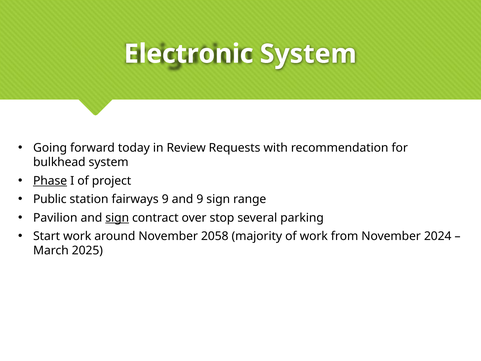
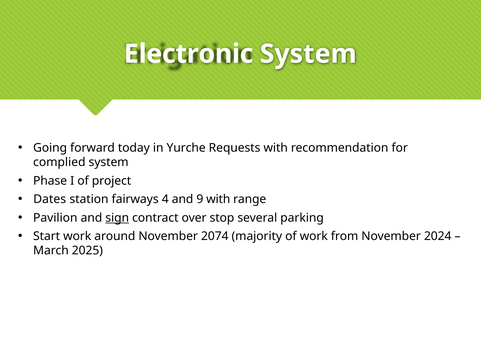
Review: Review -> Yurche (186, 148)
bulkhead: bulkhead -> complied (59, 162)
Phase underline: present -> none (50, 181)
Public: Public -> Dates (50, 199)
fairways 9: 9 -> 4 (165, 199)
9 sign: sign -> with (218, 199)
2058: 2058 -> 2074 (215, 236)
